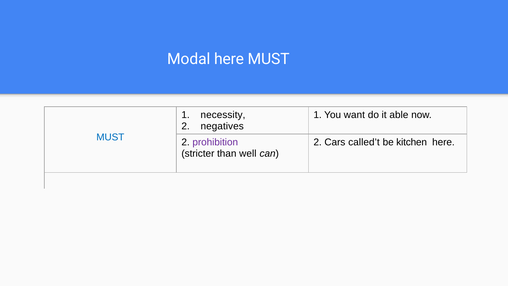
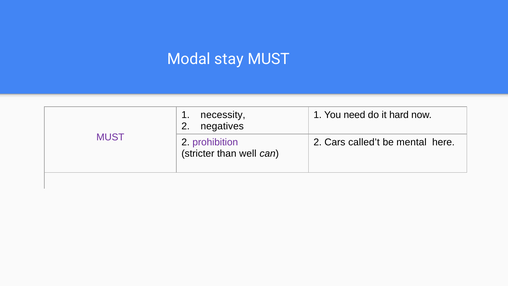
Modal here: here -> stay (229, 59)
want: want -> need (354, 115)
able: able -> hard (399, 115)
MUST colour: blue -> purple (110, 137)
kitchen: kitchen -> mental (412, 142)
